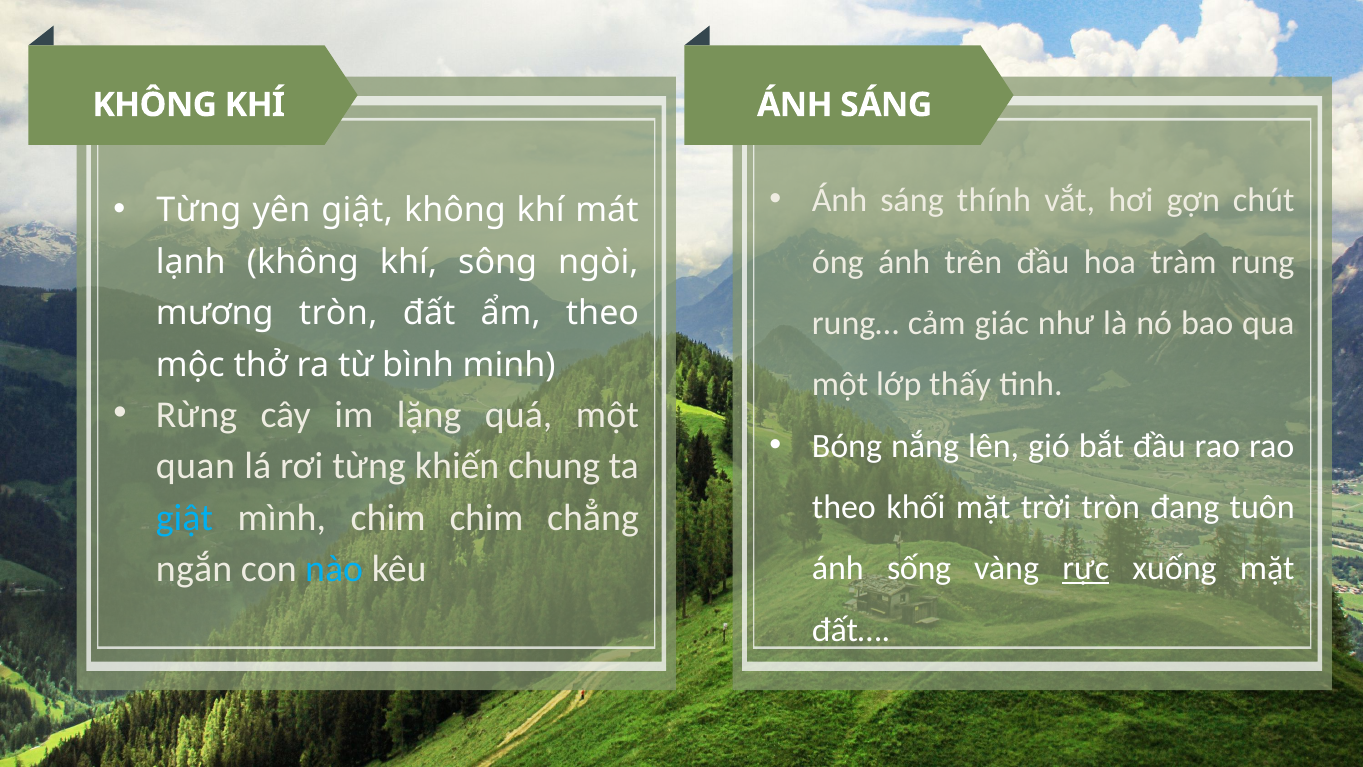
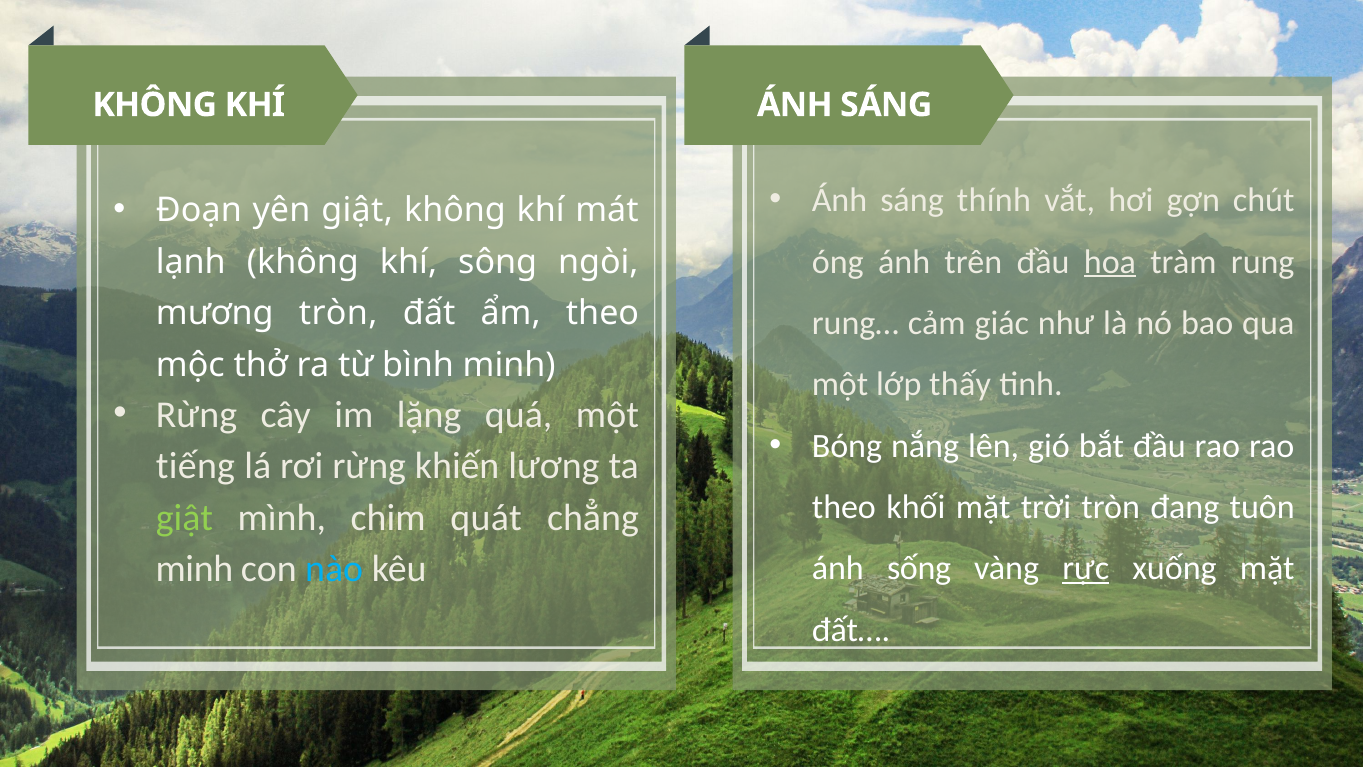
Từng: Từng -> Đoạn (199, 210)
hoa underline: none -> present (1110, 262)
quan: quan -> tiếng (195, 466)
rơi từng: từng -> rừng (369, 466)
chung: chung -> lương (554, 466)
giật colour: light blue -> light green (184, 517)
chim chim: chim -> quát (486, 517)
ngắn: ngắn -> minh (194, 569)
